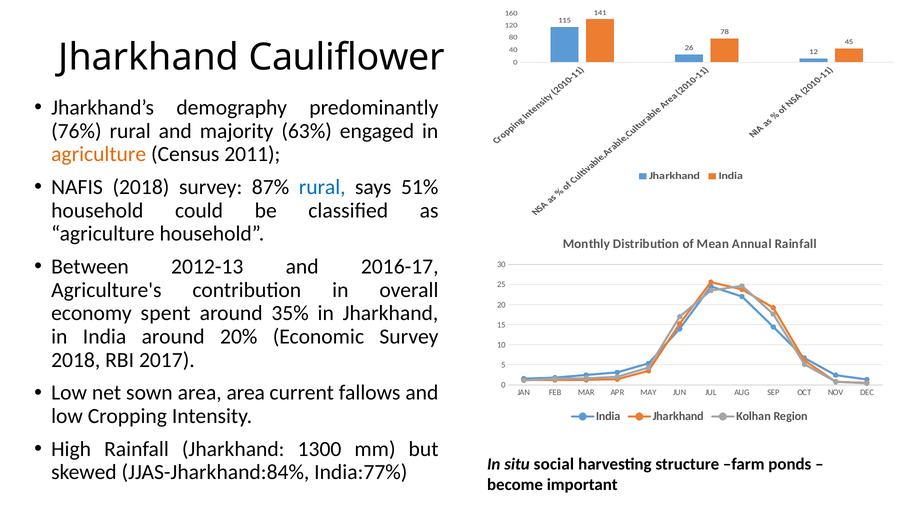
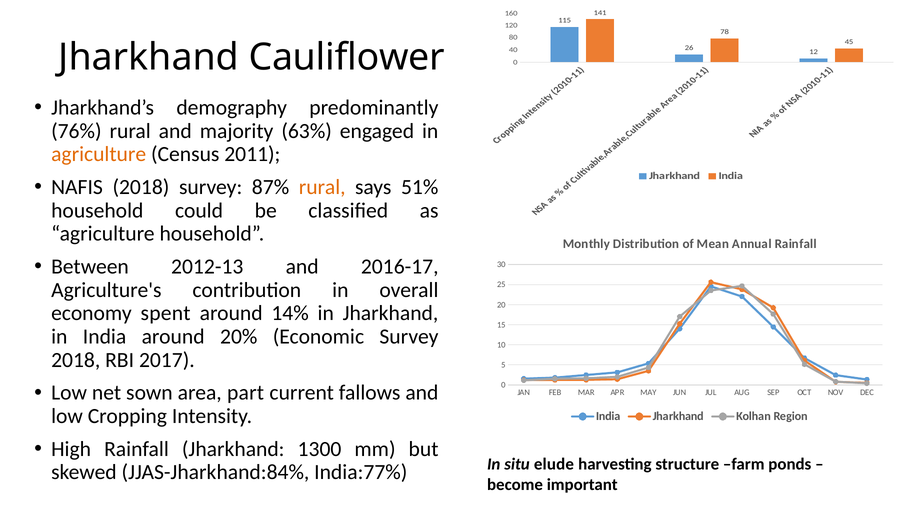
rural colour: blue -> orange (322, 187)
35%: 35% -> 14% (290, 314)
area area: area -> part (246, 393)
social: social -> elude (554, 465)
